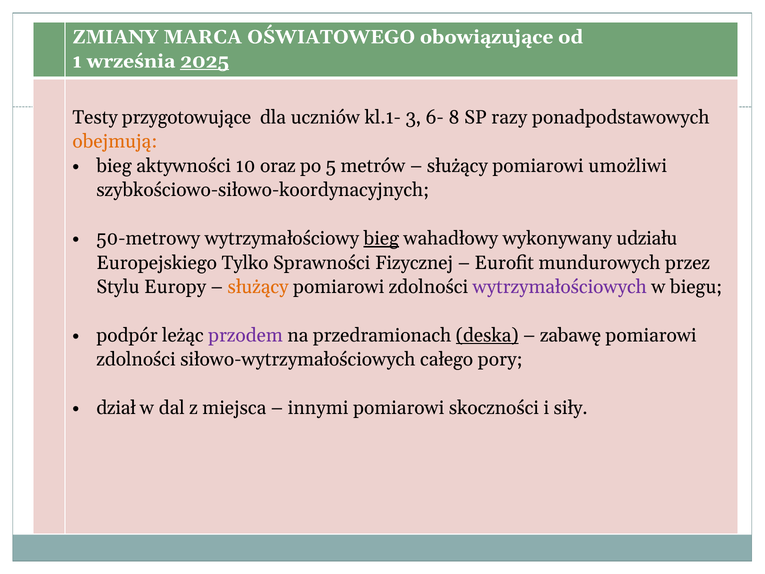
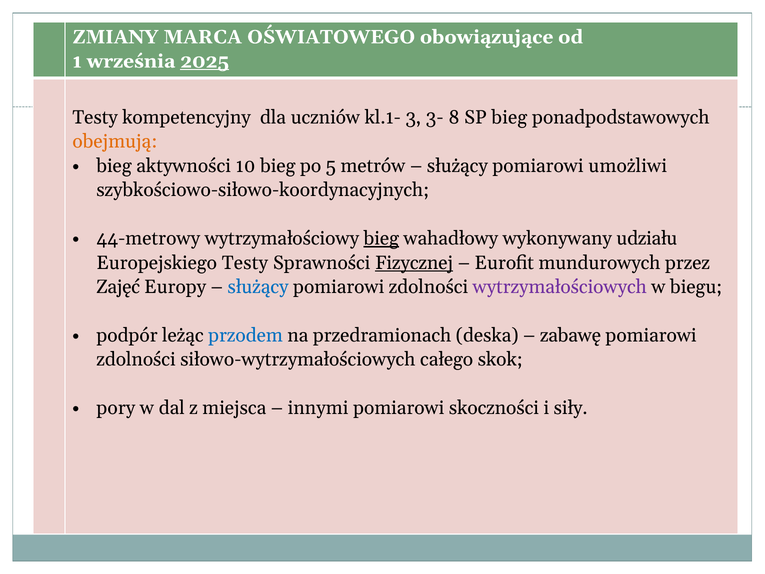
przygotowujące: przygotowujące -> kompetencyjny (187, 117)
6-: 6- -> 3- (435, 117)
SP razy: razy -> bieg (509, 117)
10 oraz: oraz -> bieg (278, 166)
50-metrowy: 50-metrowy -> 44-metrowy (148, 238)
Europejskiego Tylko: Tylko -> Testy (245, 263)
Fizycznej underline: none -> present (414, 263)
Stylu: Stylu -> Zajęć (118, 287)
służący colour: orange -> blue (258, 287)
przodem colour: purple -> blue (245, 335)
deska underline: present -> none (487, 335)
pory: pory -> skok (500, 360)
dział: dział -> pory (116, 408)
